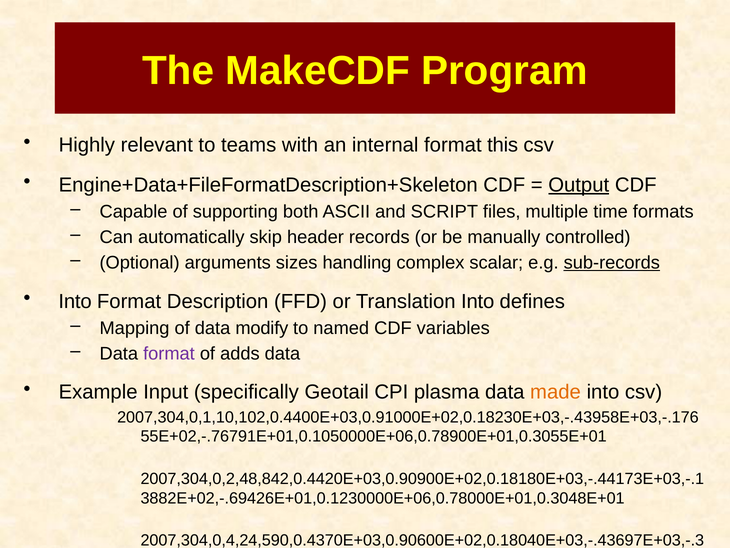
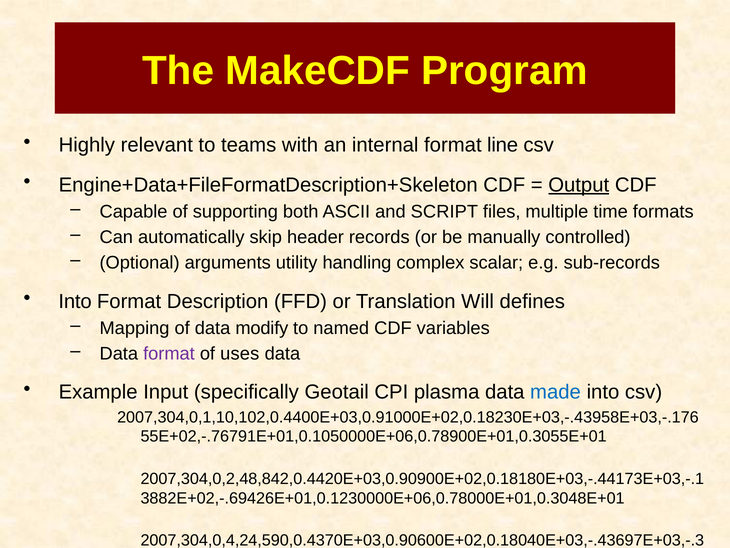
this: this -> line (503, 145)
sizes: sizes -> utility (297, 262)
sub-records underline: present -> none (612, 262)
Translation Into: Into -> Will (478, 301)
adds: adds -> uses (240, 353)
made colour: orange -> blue (556, 392)
